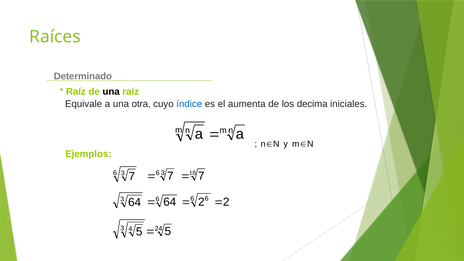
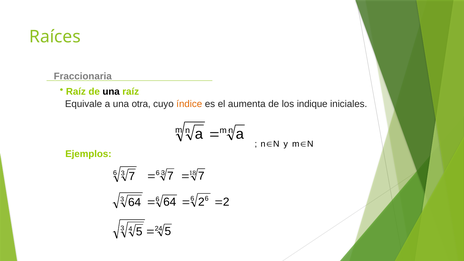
Determinado: Determinado -> Fraccionaria (83, 76)
índice colour: blue -> orange (189, 104)
decima: decima -> indique (312, 104)
